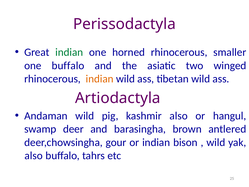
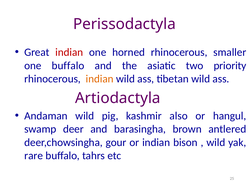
indian colour: green -> red (69, 52)
winged: winged -> priority (230, 66)
also: also -> rare (34, 155)
